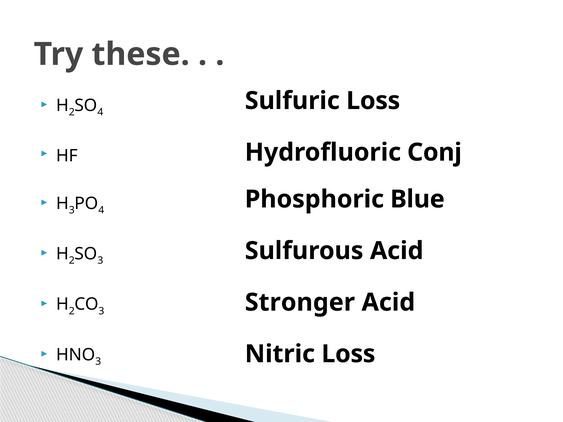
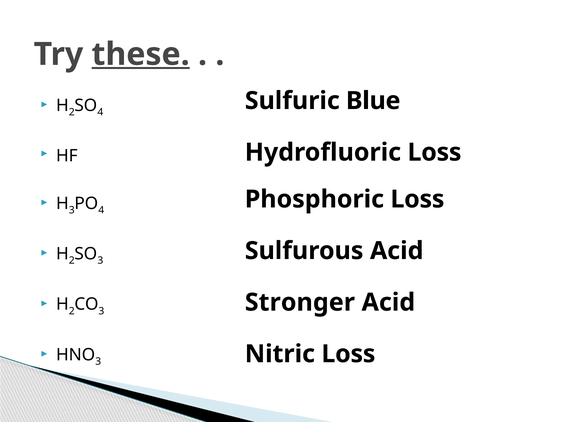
these underline: none -> present (141, 54)
Sulfuric Loss: Loss -> Blue (373, 101)
Hydrofluoric Conj: Conj -> Loss (434, 152)
Phosphoric Blue: Blue -> Loss (417, 199)
